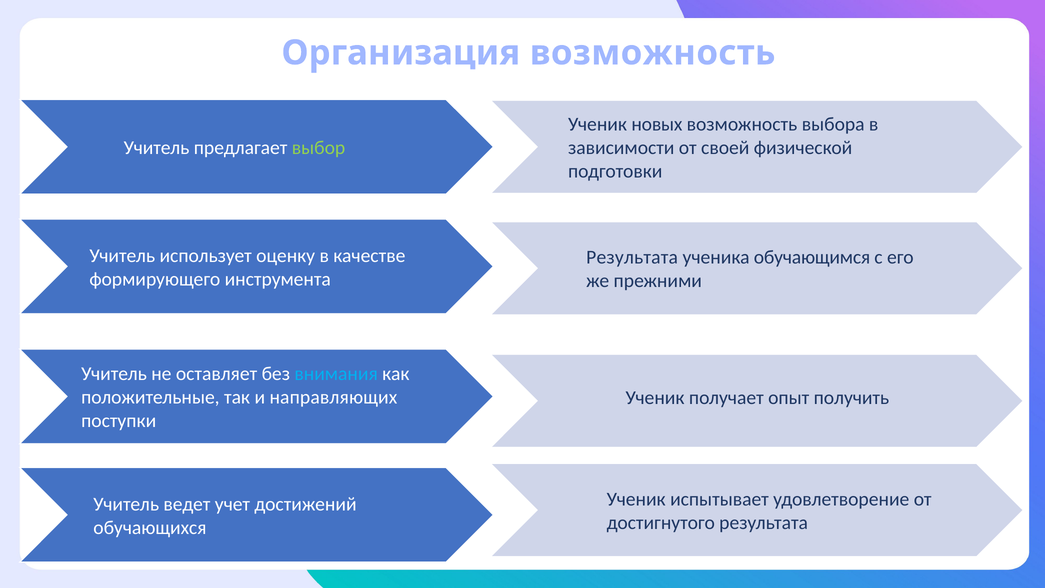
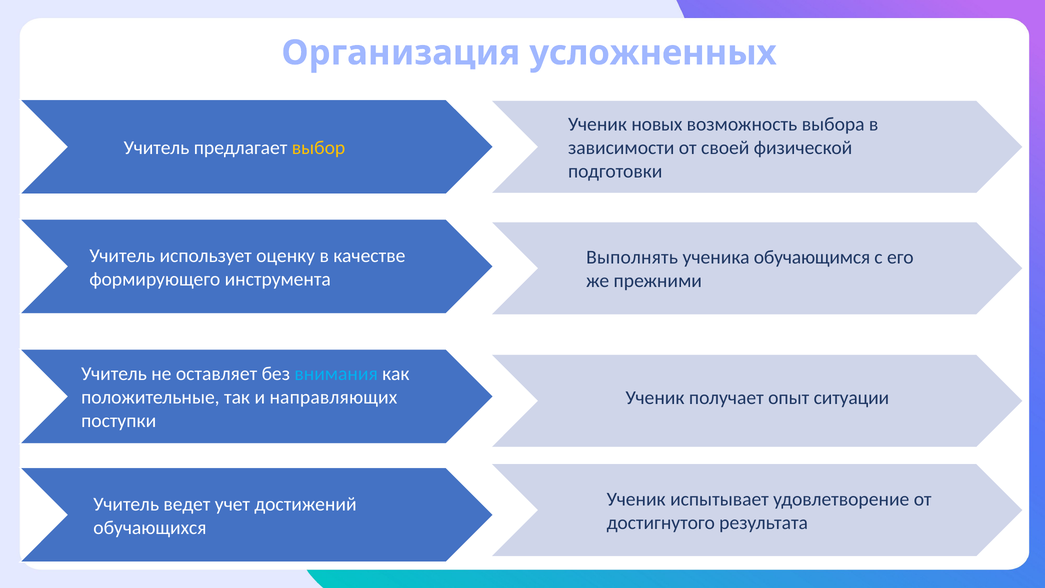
Организация возможность: возможность -> усложненных (653, 53)
выбор colour: light green -> yellow (319, 148)
Результата: Результата -> Выполнять (632, 257)
получить: получить -> ситуации (851, 397)
